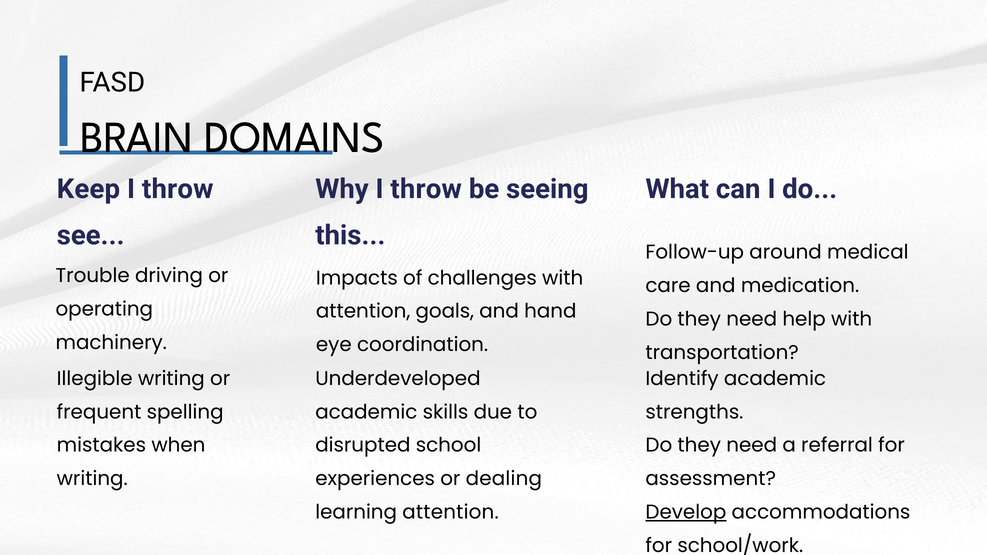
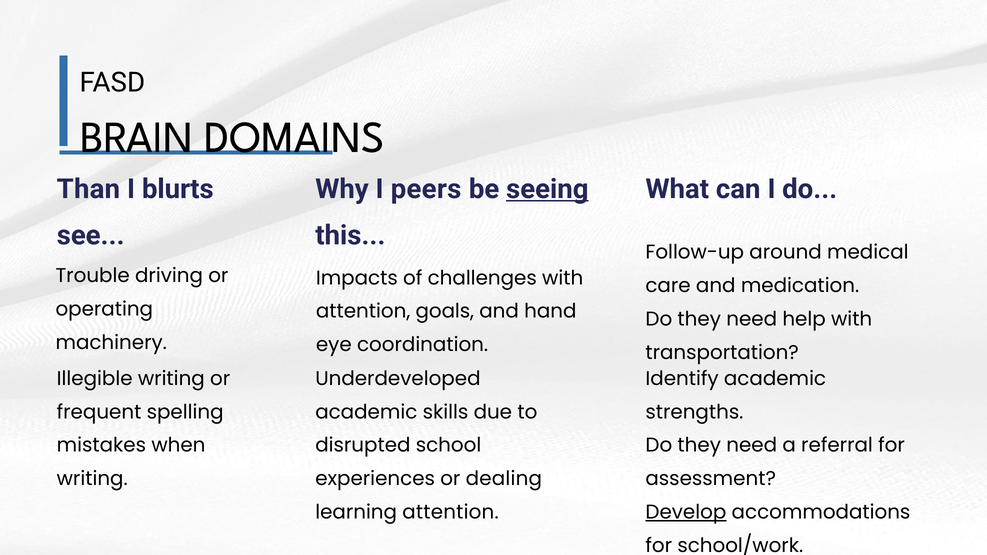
Keep: Keep -> Than (88, 189)
throw: throw -> blurts (178, 189)
Why I throw: throw -> peers (426, 189)
seeing underline: none -> present (547, 189)
